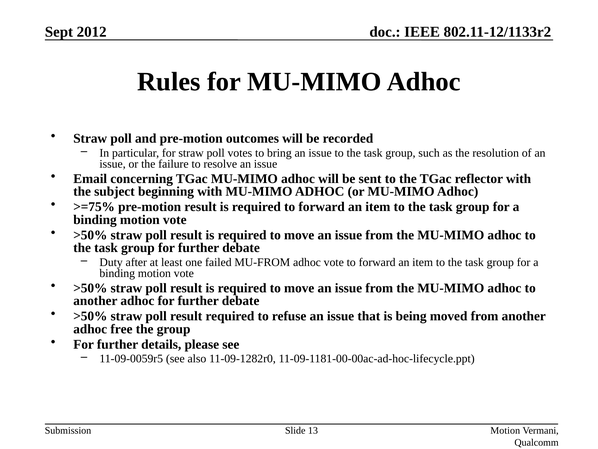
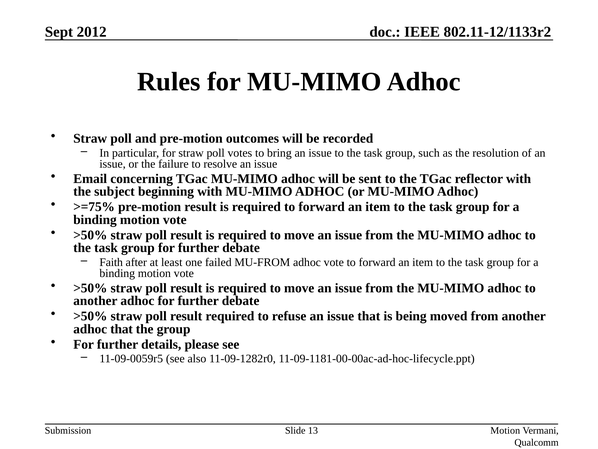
Duty: Duty -> Faith (111, 262)
adhoc free: free -> that (122, 329)
